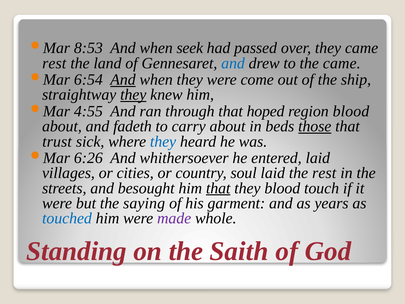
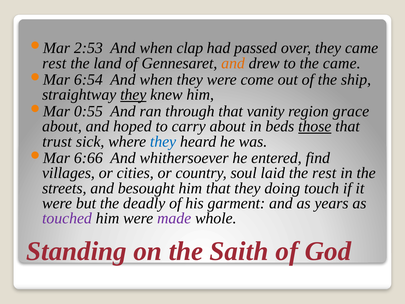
8:53: 8:53 -> 2:53 (88, 48)
seek: seek -> clap (190, 48)
and colour: blue -> orange (233, 63)
And underline: present -> none (123, 80)
4:55: 4:55 -> 0:55 (88, 111)
hoped: hoped -> vanity (266, 111)
region blood: blood -> grace (351, 111)
fadeth: fadeth -> hoped (132, 126)
6:26: 6:26 -> 6:66 (88, 158)
entered laid: laid -> find (318, 158)
that underline: present -> none (218, 188)
they blood: blood -> doing (282, 188)
saying: saying -> deadly (144, 203)
touched colour: blue -> purple (67, 218)
